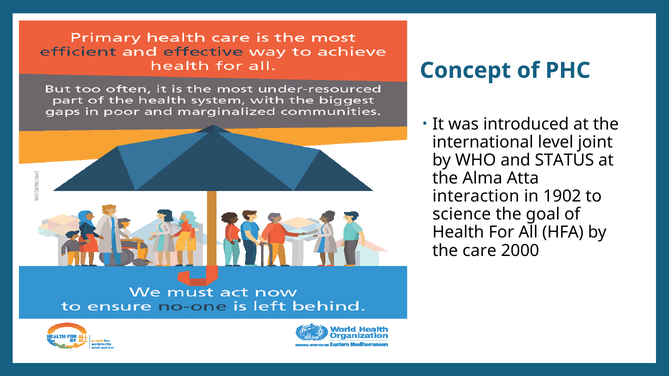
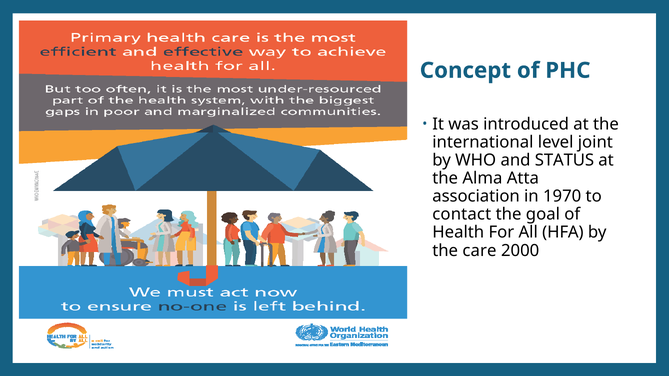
interaction: interaction -> association (476, 197)
1902: 1902 -> 1970 (562, 197)
science: science -> contact (462, 215)
